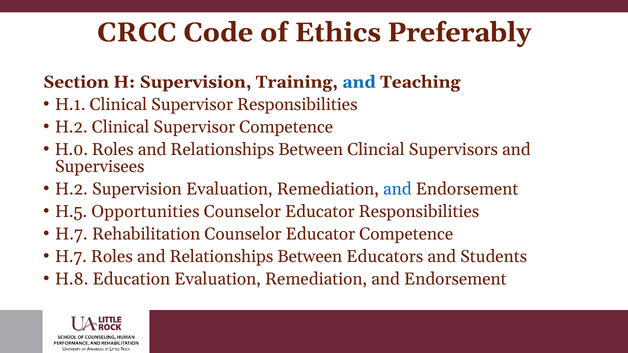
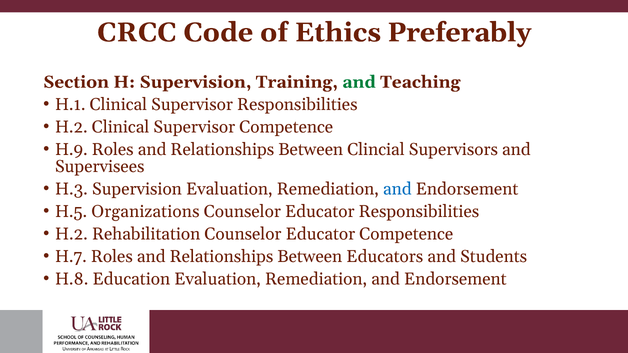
and colour: blue -> green (359, 82)
H.0: H.0 -> H.9 (71, 150)
H.2: H.2 -> H.3 (71, 189)
Opportunities: Opportunities -> Organizations (145, 212)
H.7: H.7 -> H.2 (71, 234)
